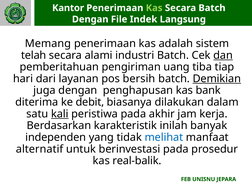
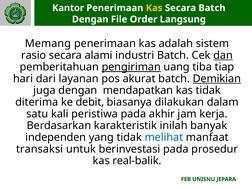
Kas colour: light green -> yellow (154, 8)
Indek: Indek -> Order (144, 19)
telah: telah -> rasio (34, 55)
pengiriman underline: none -> present (131, 67)
bersih: bersih -> akurat (139, 79)
penghapusan: penghapusan -> mendapatkan (138, 90)
kas bank: bank -> tidak (208, 90)
kali underline: present -> none (60, 114)
alternatif: alternatif -> transaksi (40, 149)
